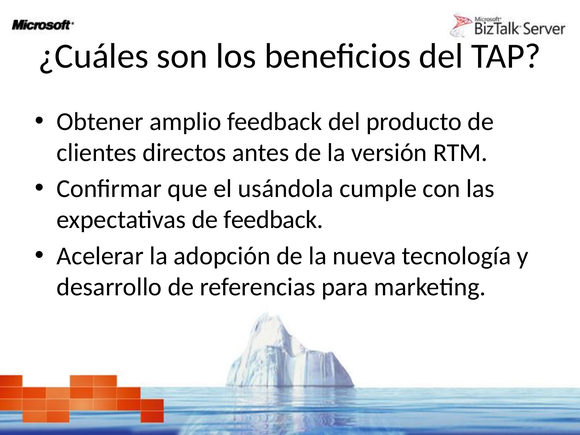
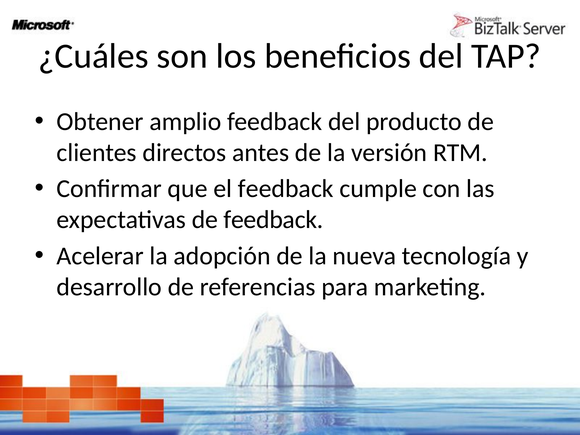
el usándola: usándola -> feedback (286, 189)
